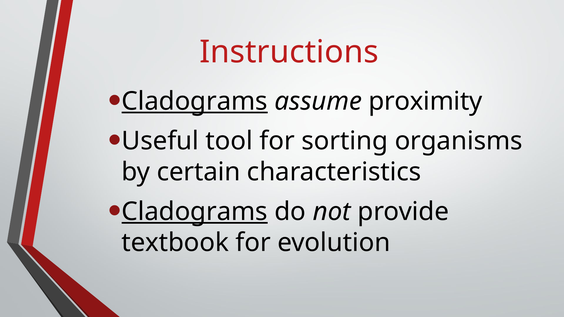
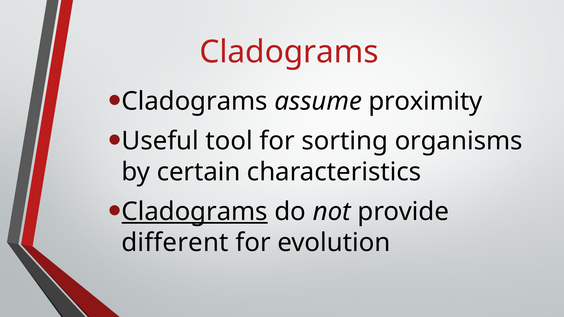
Instructions: Instructions -> Cladograms (289, 52)
Cladograms underline: present -> none (195, 101)
textbook: textbook -> different (175, 243)
